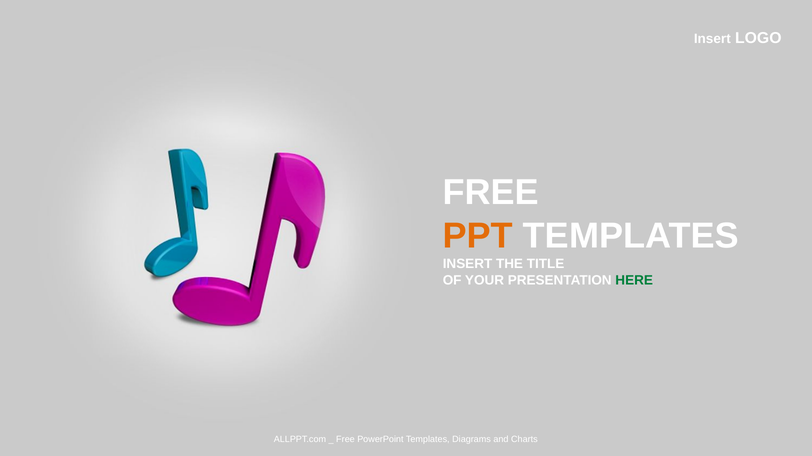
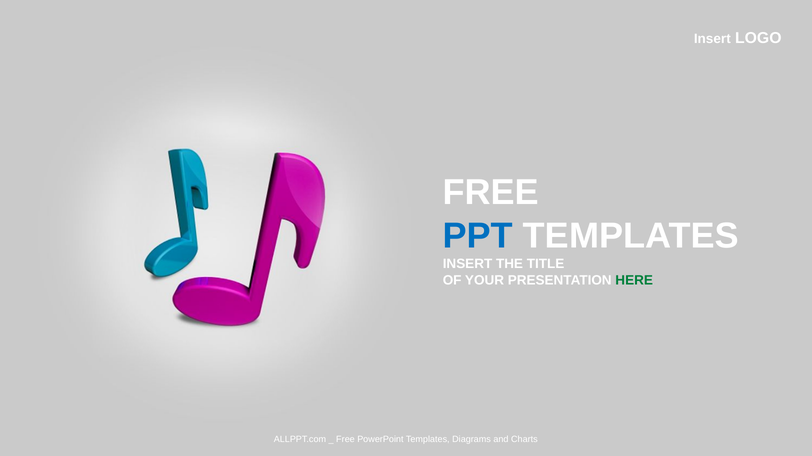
PPT colour: orange -> blue (478, 236)
